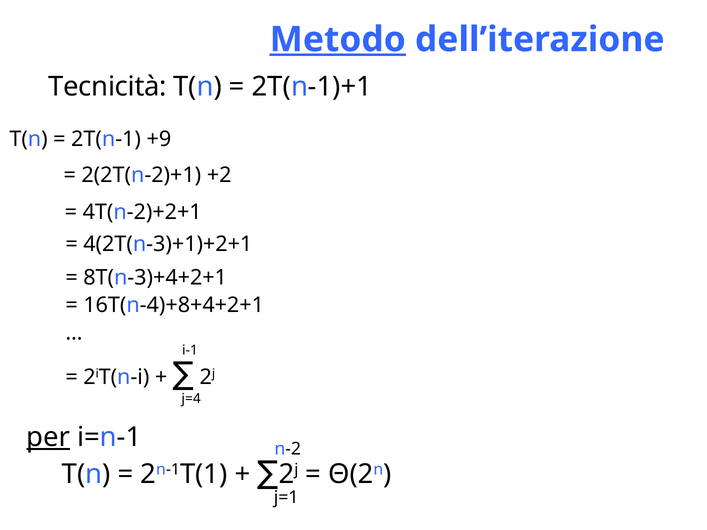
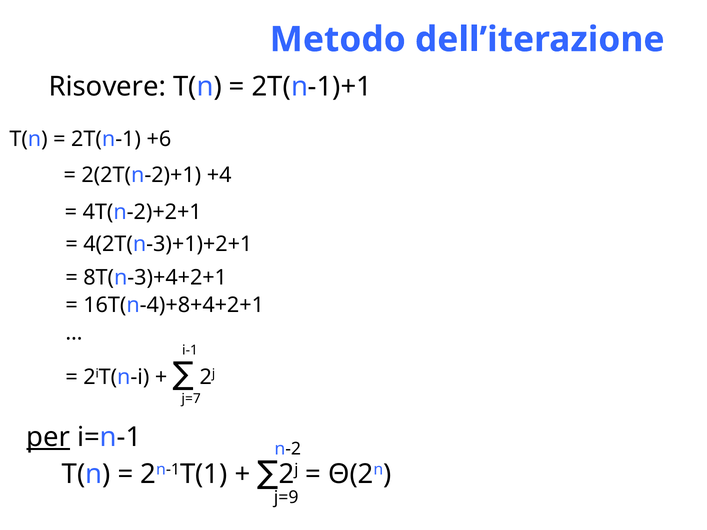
Metodo underline: present -> none (338, 40)
Tecnicità: Tecnicità -> Risovere (107, 87)
+9: +9 -> +6 (159, 139)
+2: +2 -> +4 (219, 175)
j=4: j=4 -> j=7 (191, 399)
j=1: j=1 -> j=9 (286, 498)
